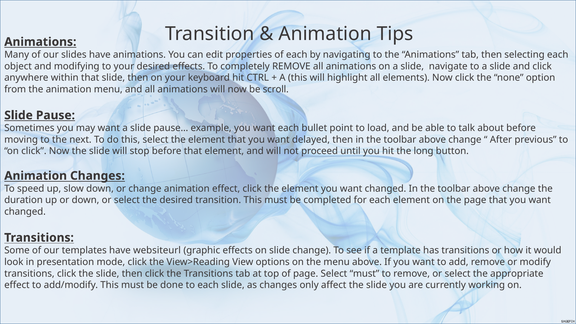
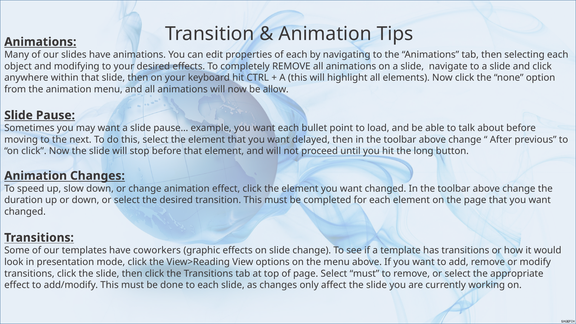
scroll: scroll -> allow (276, 89)
websiteurl: websiteurl -> coworkers (157, 250)
